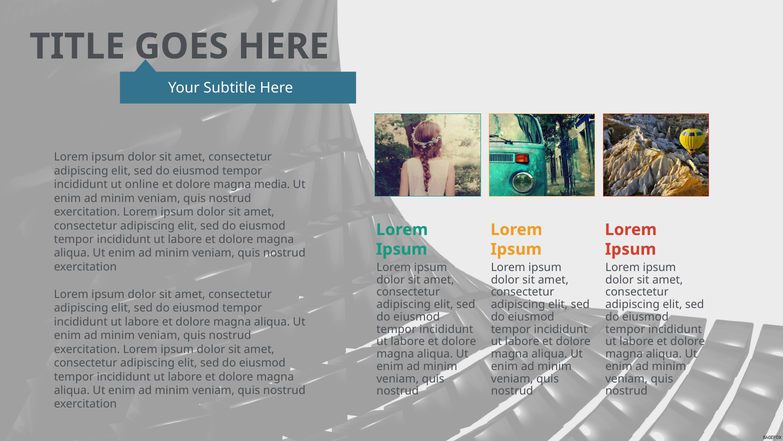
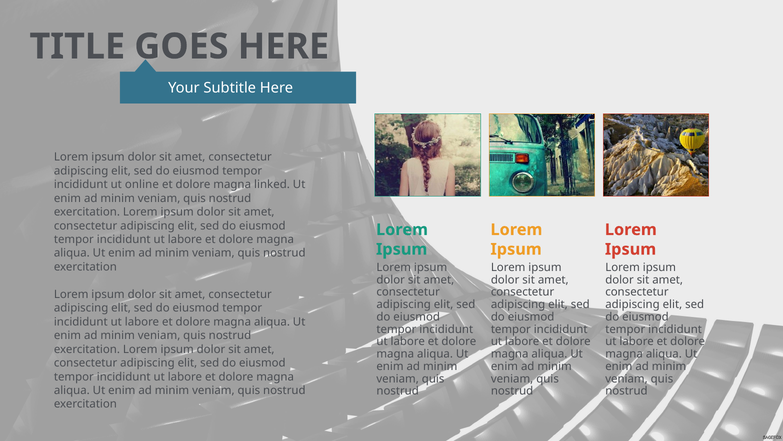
media: media -> linked (272, 184)
